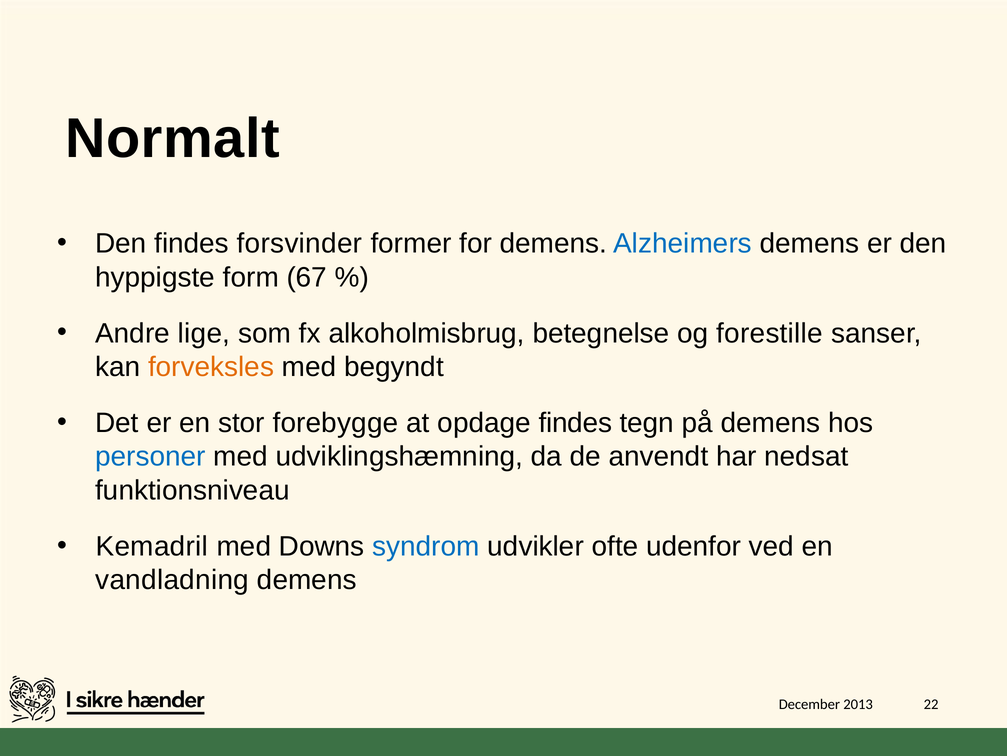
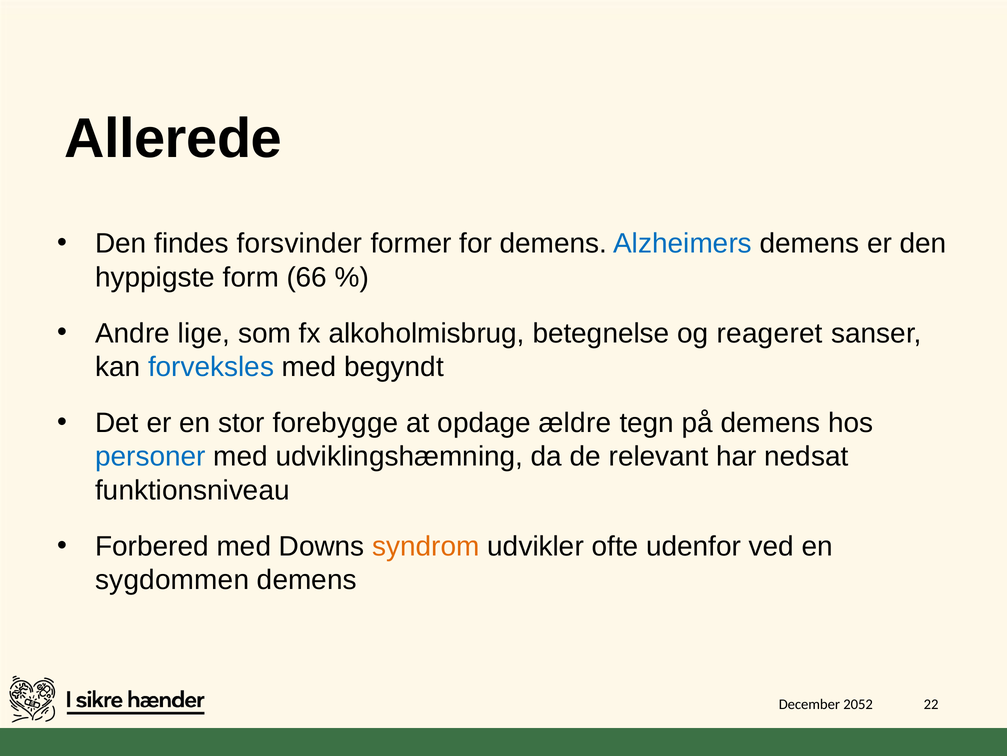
Normalt: Normalt -> Allerede (173, 138)
67: 67 -> 66 (307, 277)
forestille: forestille -> reageret (770, 333)
forveksles colour: orange -> blue (211, 367)
opdage findes: findes -> ældre (575, 423)
anvendt: anvendt -> relevant (659, 456)
Kemadril: Kemadril -> Forbered (152, 546)
syndrom colour: blue -> orange (426, 546)
vandladning: vandladning -> sygdommen (172, 579)
2013: 2013 -> 2052 (858, 704)
